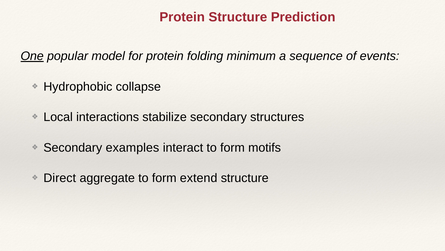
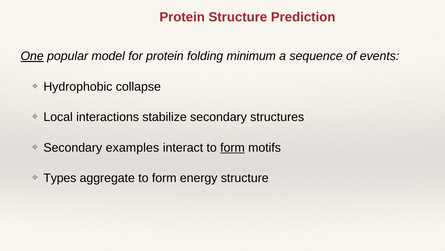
form underline: none -> present (232, 147)
Direct: Direct -> Types (60, 178)
extend: extend -> energy (199, 178)
